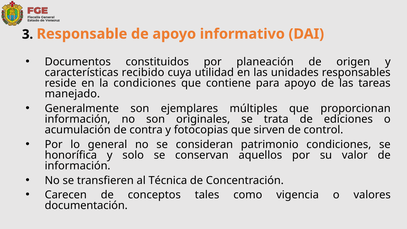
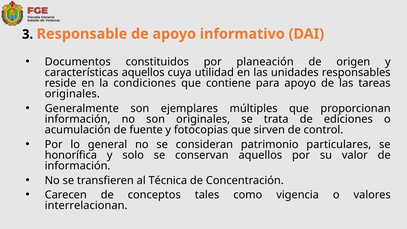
características recibido: recibido -> aquellos (143, 73)
manejado: manejado -> originales (72, 94)
contra: contra -> fuente (146, 130)
patrimonio condiciones: condiciones -> particulares (339, 144)
documentación: documentación -> interrelacionan (86, 206)
